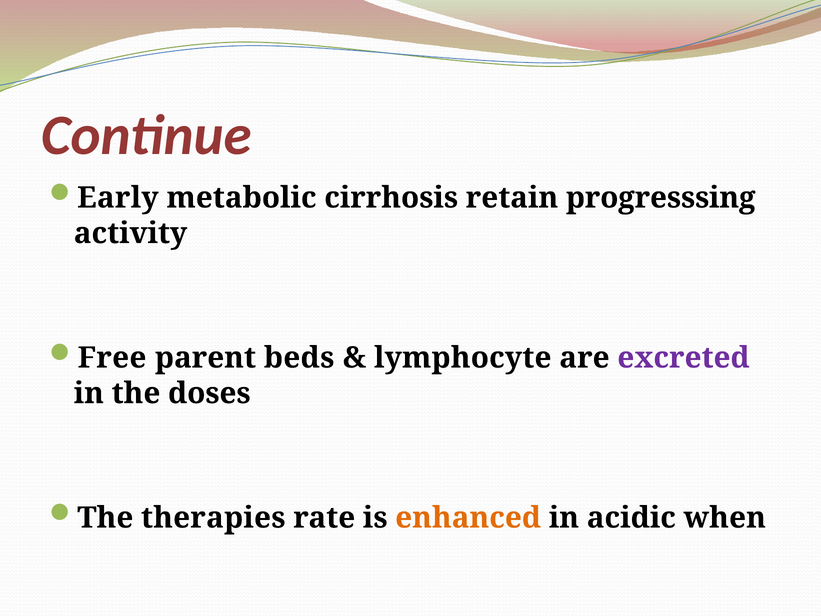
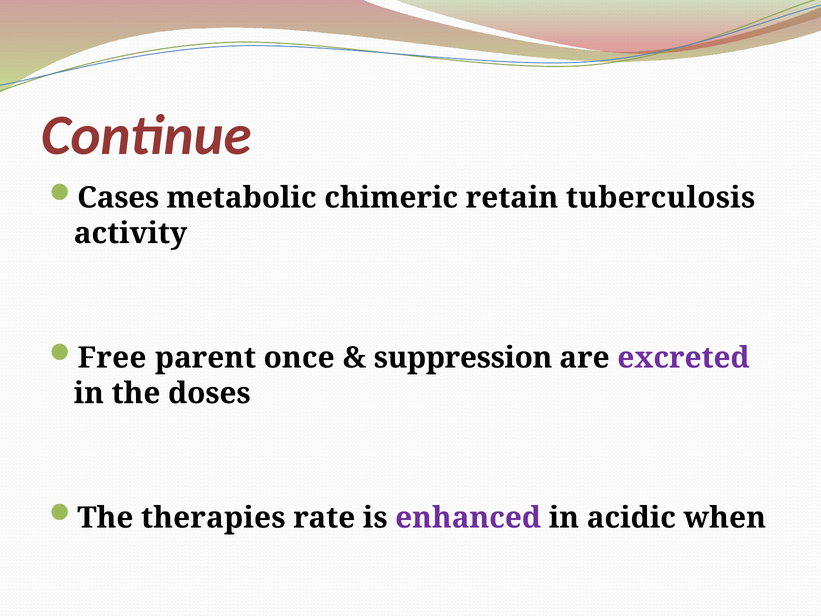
Early: Early -> Cases (118, 198)
cirrhosis: cirrhosis -> chimeric (391, 198)
progresssing: progresssing -> tuberculosis (661, 198)
beds: beds -> once (299, 358)
lymphocyte: lymphocyte -> suppression (463, 358)
enhanced colour: orange -> purple (468, 518)
